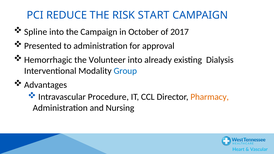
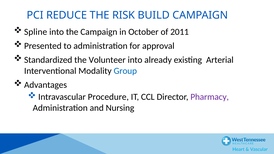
START: START -> BUILD (154, 15)
2017: 2017 -> 2011 (180, 32)
Hemorrhagic: Hemorrhagic -> Standardized (48, 60)
Dialysis: Dialysis -> Arterial (220, 60)
Pharmacy colour: orange -> purple (210, 97)
